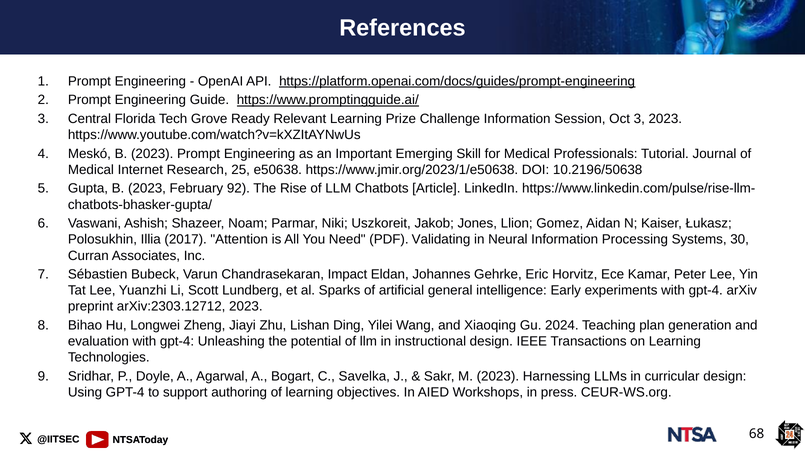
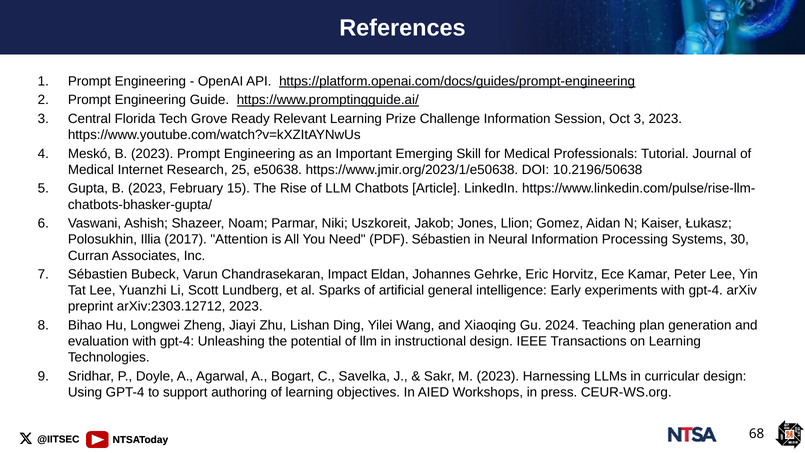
92: 92 -> 15 (238, 188)
PDF Validating: Validating -> Sébastien (441, 239)
